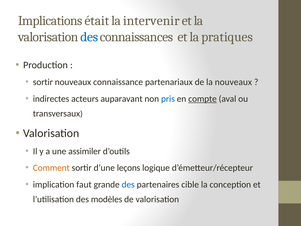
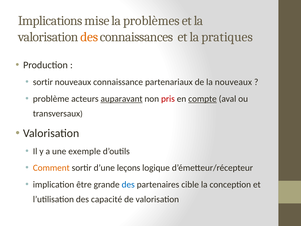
était: était -> mise (97, 21)
intervenir: intervenir -> problèmes (151, 21)
des colour: blue -> orange (89, 37)
indirectes: indirectes -> problème (51, 99)
auparavant underline: none -> present (122, 99)
pris colour: blue -> red (168, 99)
assimiler: assimiler -> exemple (85, 151)
faut: faut -> être (84, 184)
modèles: modèles -> capacité (107, 199)
